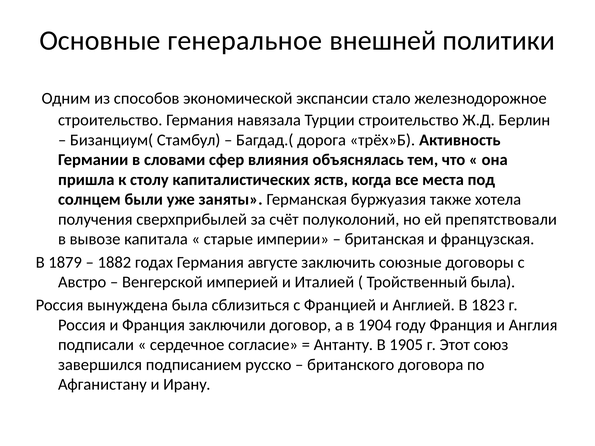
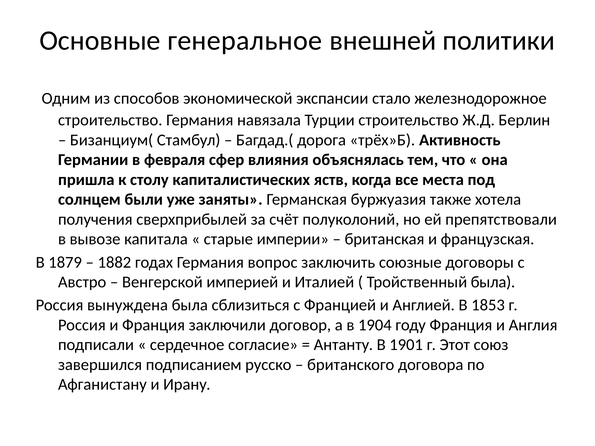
словами: словами -> февраля (175, 160)
августе: августе -> вопрос (273, 262)
1823: 1823 -> 1853 (488, 305)
1905: 1905 -> 1901 (406, 345)
